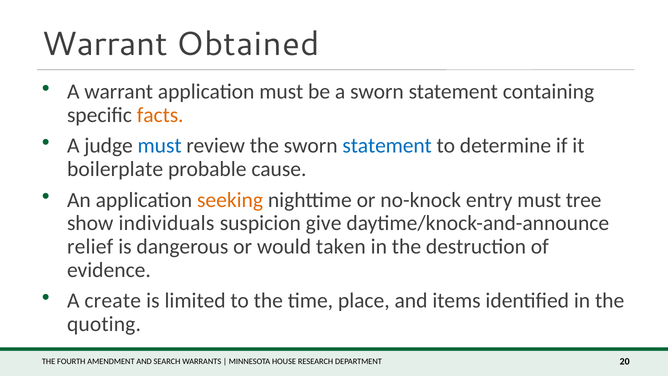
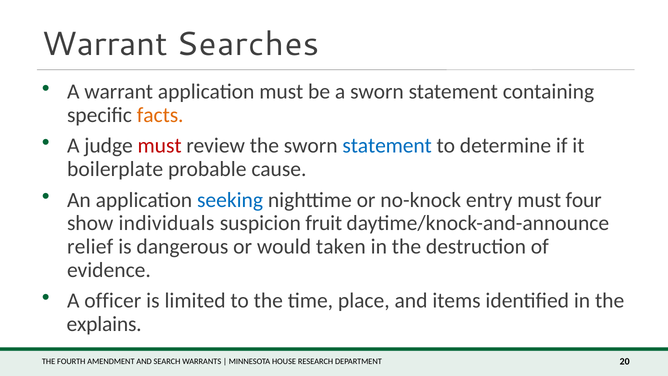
Obtained: Obtained -> Searches (248, 44)
must colour: blue -> red (160, 146)
seeking colour: orange -> blue (230, 200)
tree: tree -> four (584, 200)
give: give -> fruit (324, 223)
create: create -> officer (113, 301)
quoting: quoting -> explains (104, 324)
